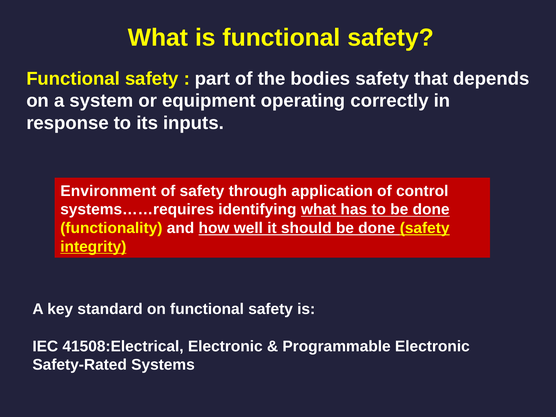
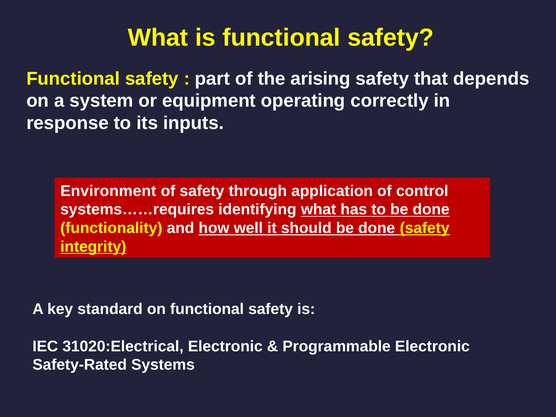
bodies: bodies -> arising (321, 79)
41508:Electrical: 41508:Electrical -> 31020:Electrical (123, 346)
